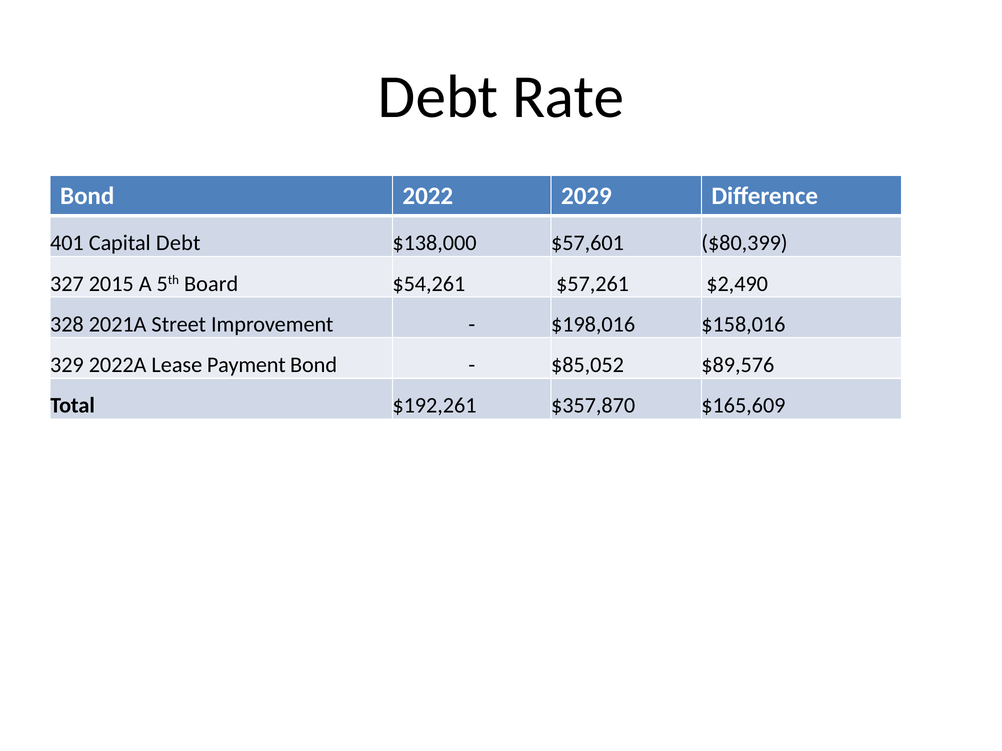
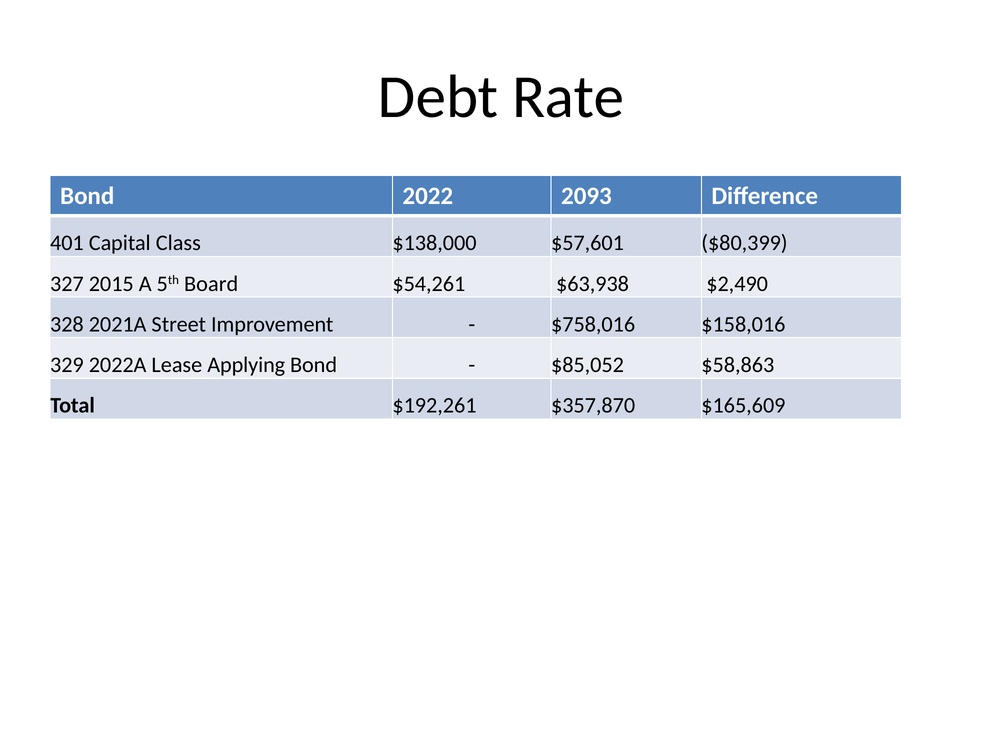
2029: 2029 -> 2093 (586, 196)
Capital Debt: Debt -> Class (178, 243)
$57,261: $57,261 -> $63,938 (593, 284)
$198,016: $198,016 -> $758,016 (593, 325)
Payment: Payment -> Applying (246, 365)
$89,576: $89,576 -> $58,863 (738, 365)
